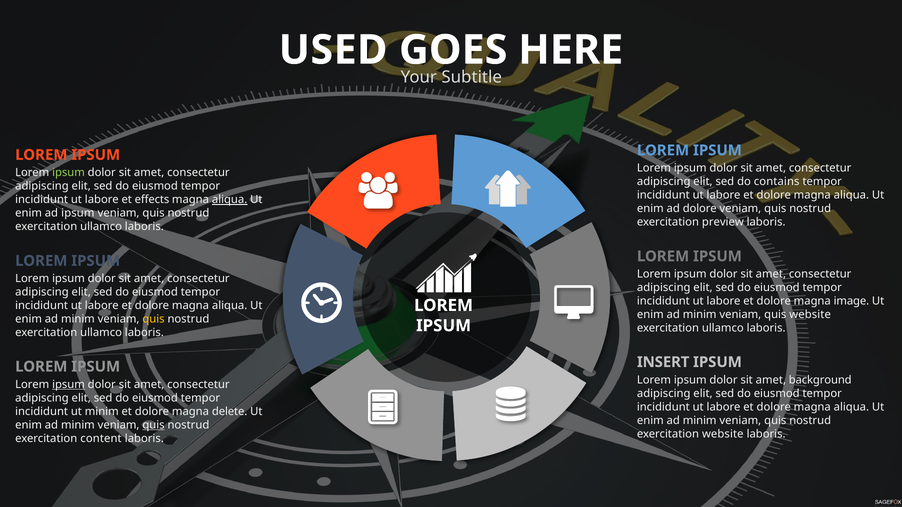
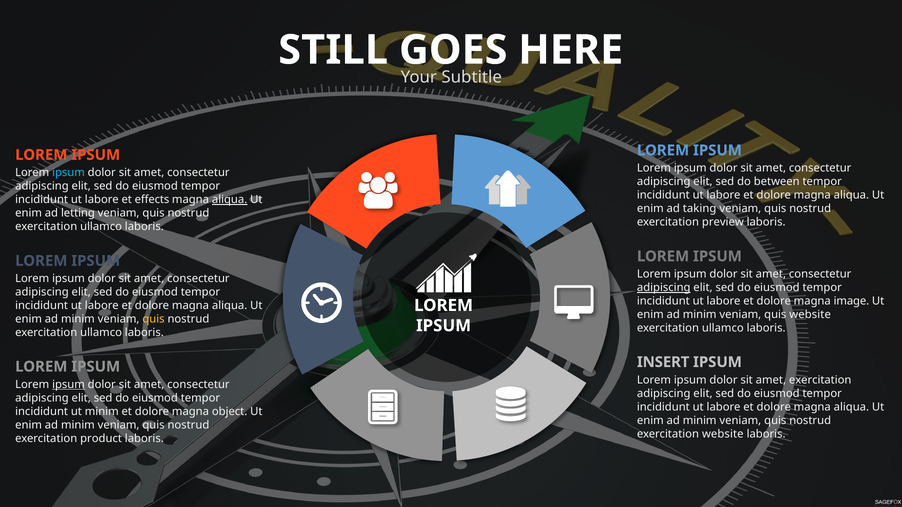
USED: USED -> STILL (333, 50)
ipsum colour: light green -> light blue (69, 173)
contains: contains -> between (777, 182)
ad dolore: dolore -> taking (700, 209)
ad ipsum: ipsum -> letting (78, 213)
adipiscing underline: none -> present (664, 288)
amet background: background -> exercitation (820, 380)
delete: delete -> object (230, 412)
quis underline: present -> none (153, 425)
content: content -> product (101, 439)
